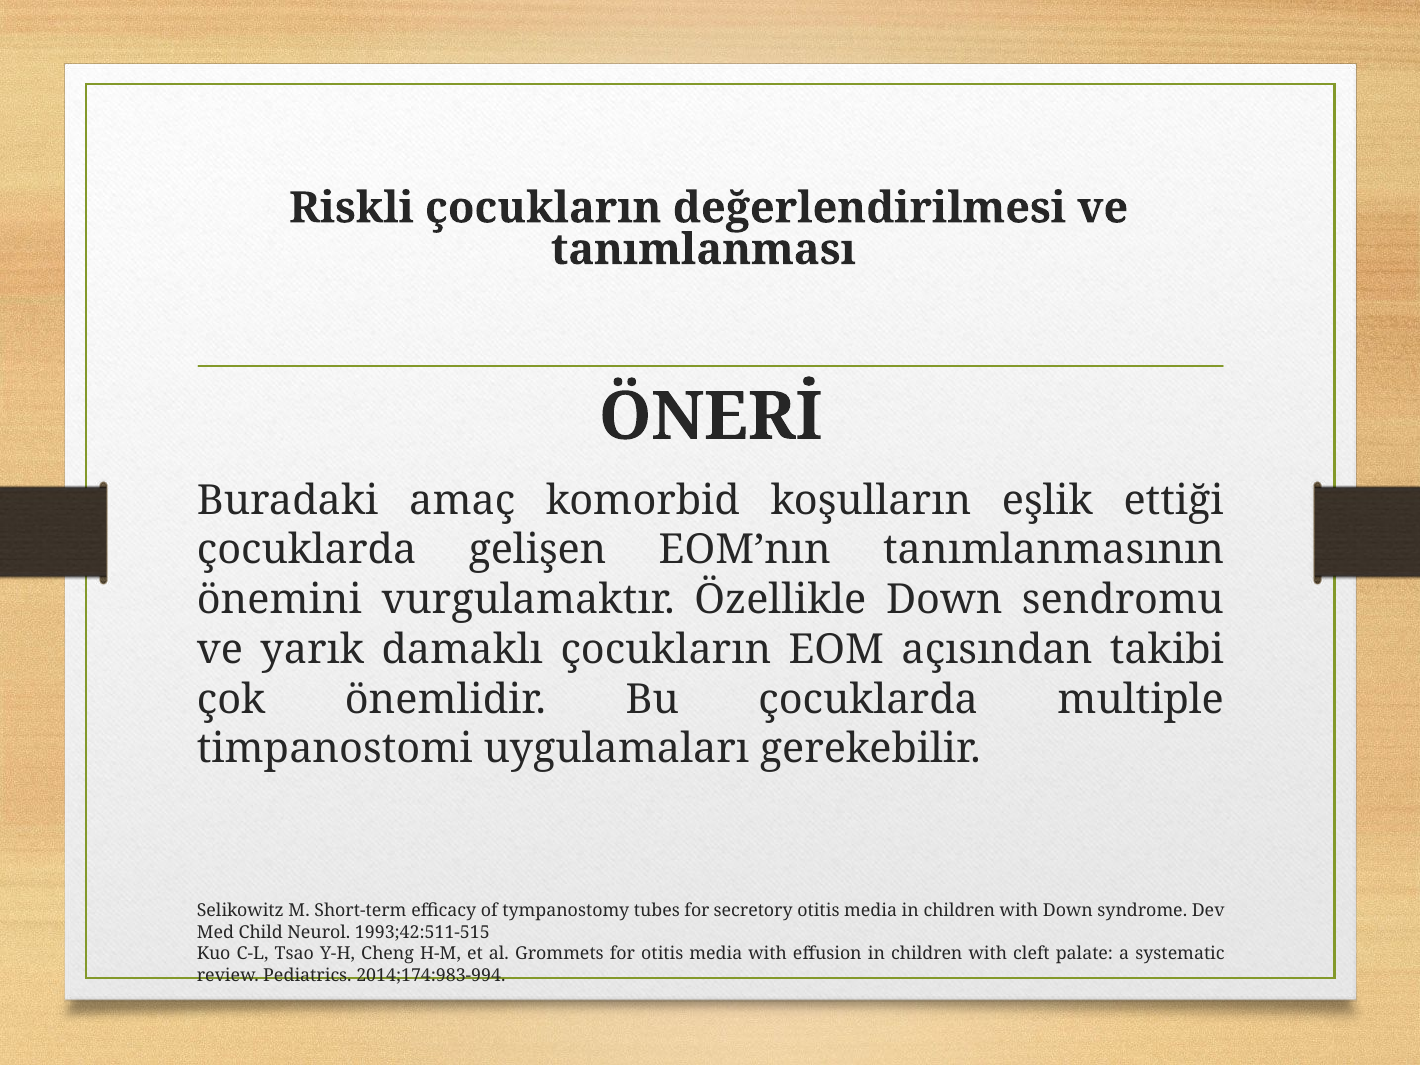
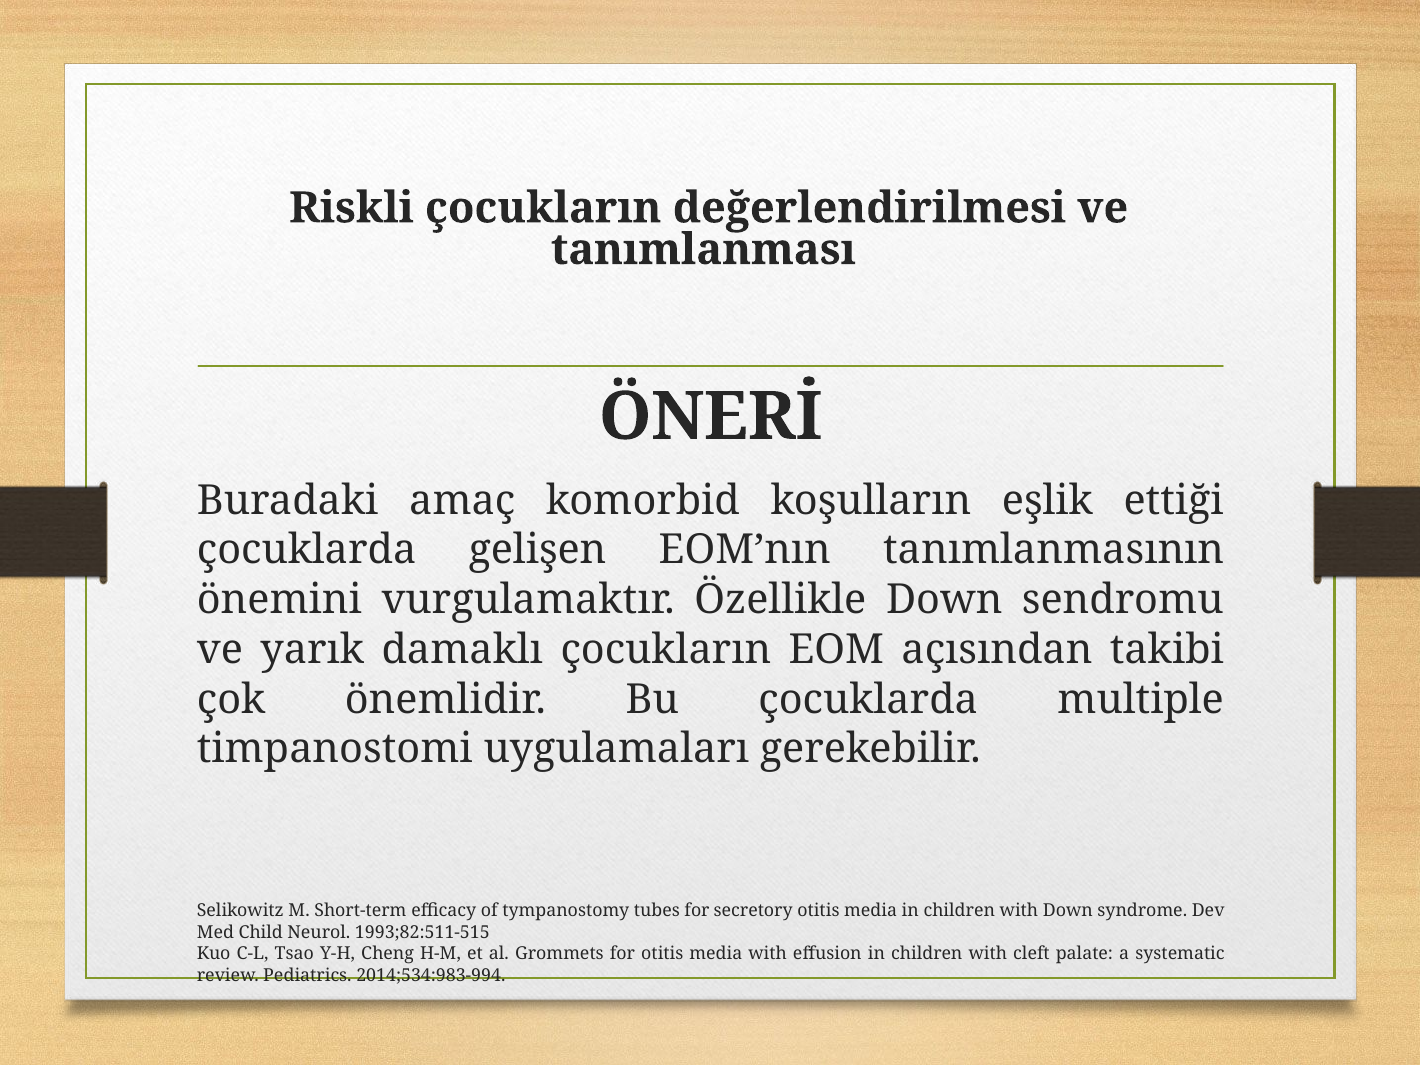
1993;42:511-515: 1993;42:511-515 -> 1993;82:511-515 (422, 932)
2014;174:983-994: 2014;174:983-994 -> 2014;534:983-994 (431, 975)
